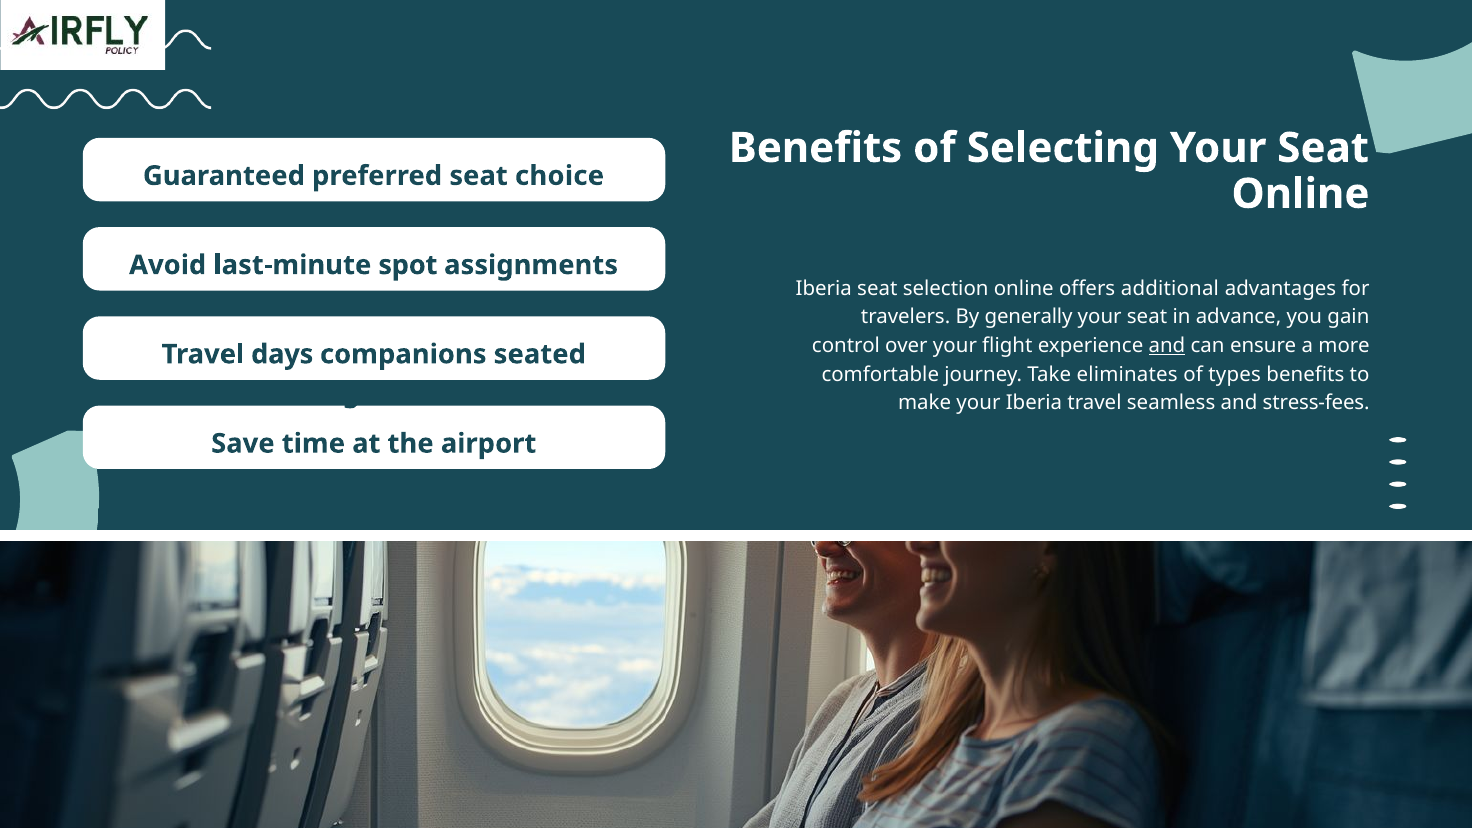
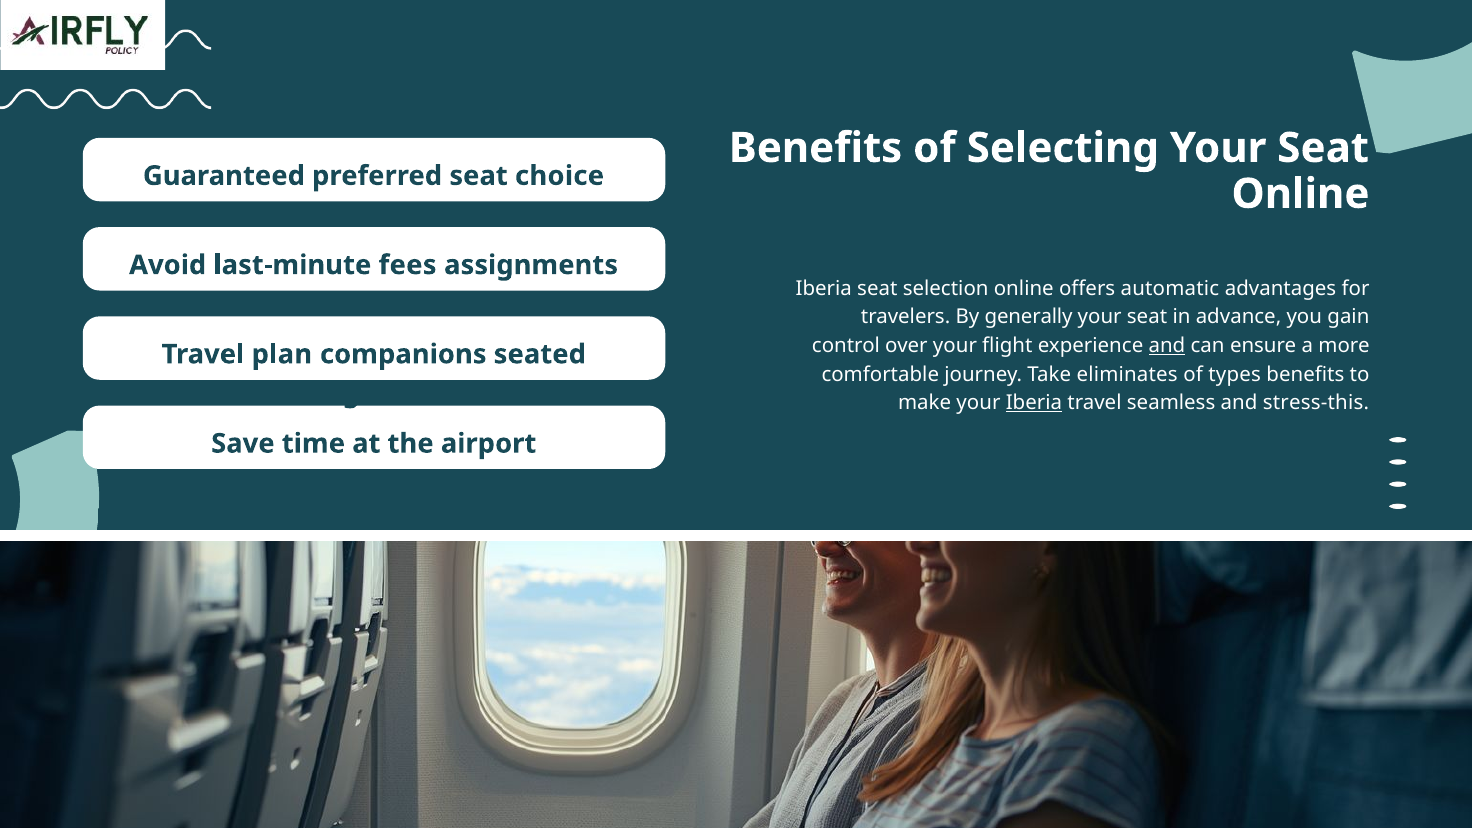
spot: spot -> fees (408, 265)
additional: additional -> automatic (1170, 288)
days: days -> plan (282, 354)
Iberia underline: none -> present (1034, 403)
stress-fees: stress-fees -> stress-this (1316, 403)
